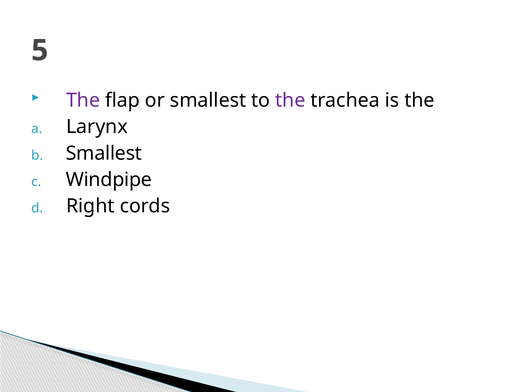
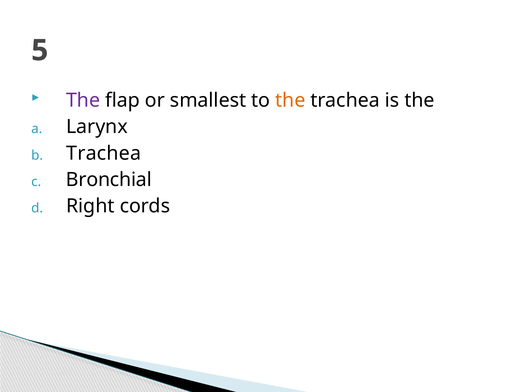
the colour: purple -> orange (290, 100)
Smallest: Smallest -> Trachea (104, 153)
Windpipe: Windpipe -> Bronchial (109, 179)
